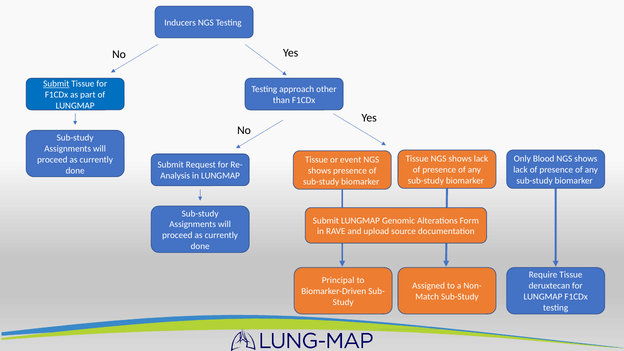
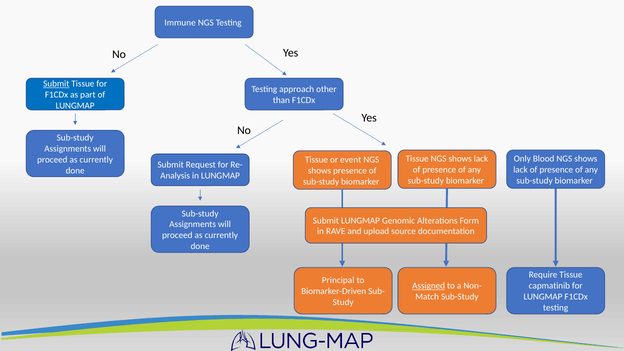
Inducers: Inducers -> Immune (180, 23)
Assigned underline: none -> present (429, 286)
deruxtecan: deruxtecan -> capmatinib (549, 286)
